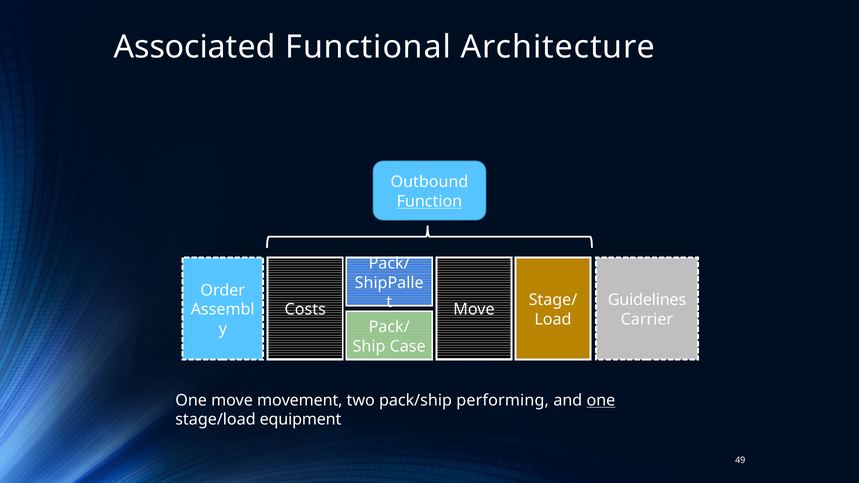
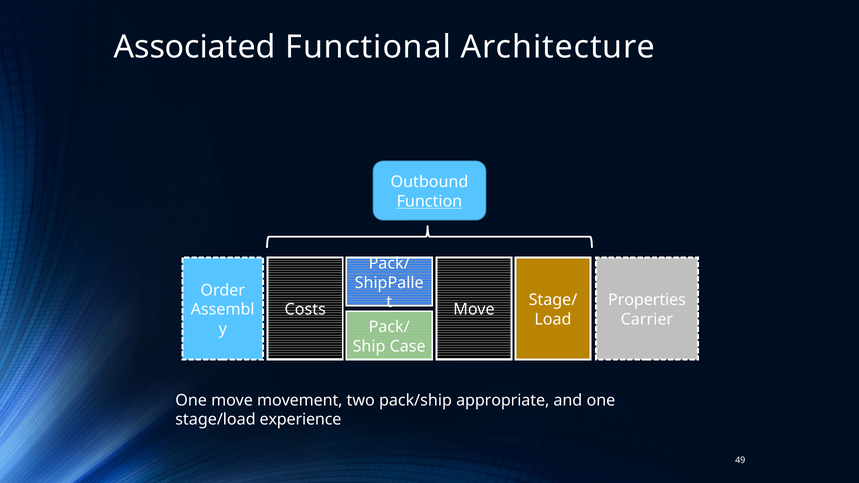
Guidelines: Guidelines -> Properties (647, 300)
performing: performing -> appropriate (503, 401)
one underline: present -> none (601, 401)
equipment: equipment -> experience (300, 420)
